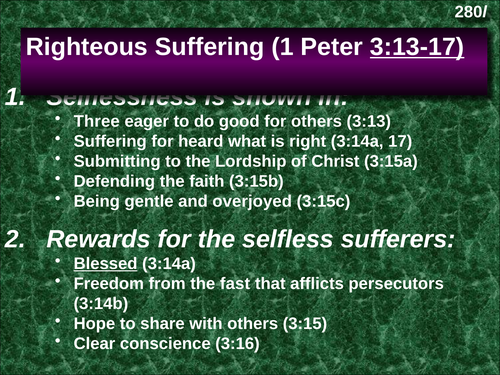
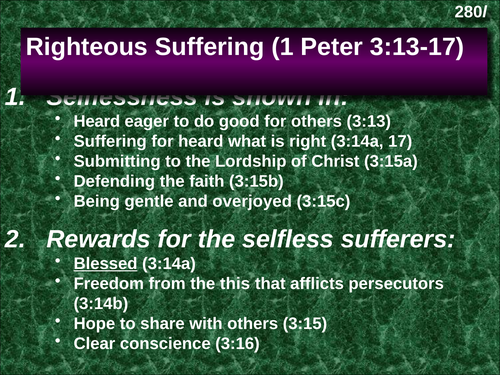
3:13-17 underline: present -> none (417, 47)
Three: Three -> Heard (97, 121)
fast: fast -> this (235, 284)
